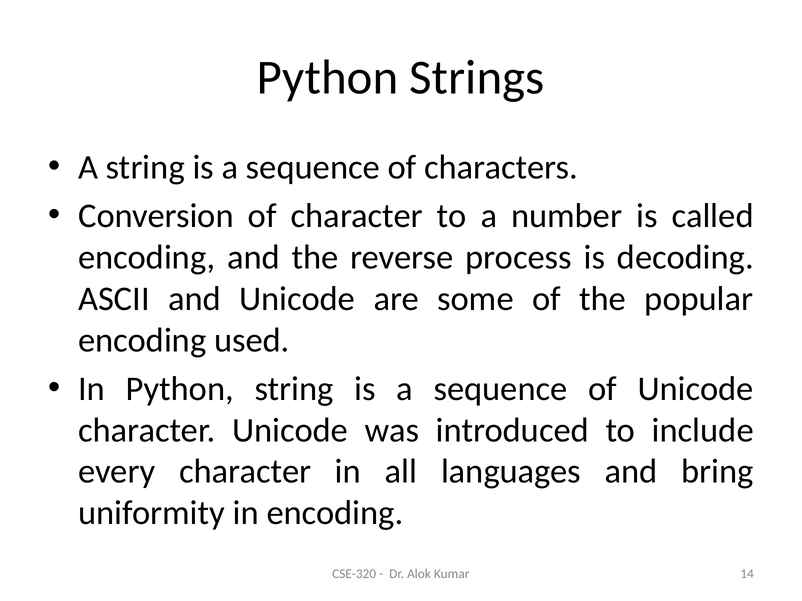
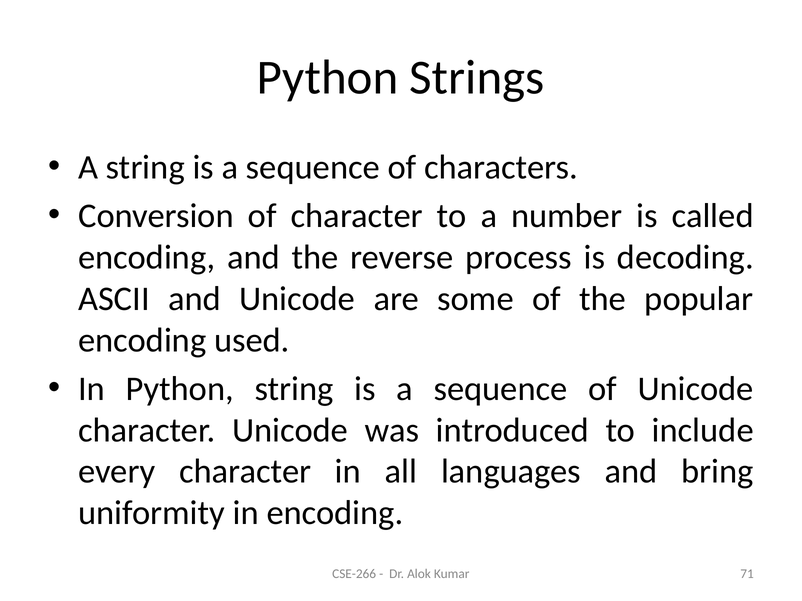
CSE-320: CSE-320 -> CSE-266 (354, 574)
14: 14 -> 71 (747, 574)
